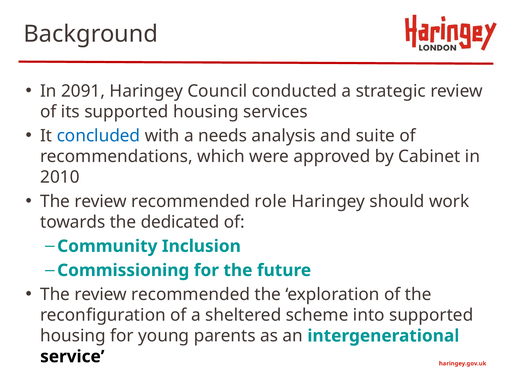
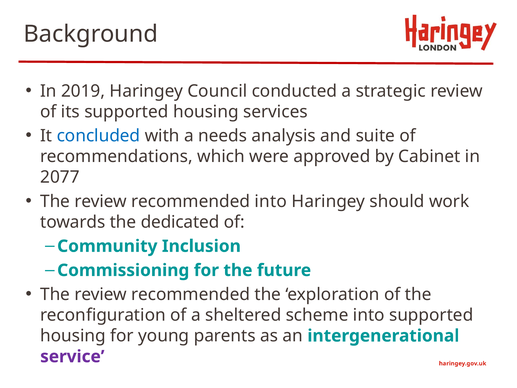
2091: 2091 -> 2019 (83, 91)
2010: 2010 -> 2077 (60, 177)
recommended role: role -> into (271, 201)
service colour: black -> purple (72, 356)
